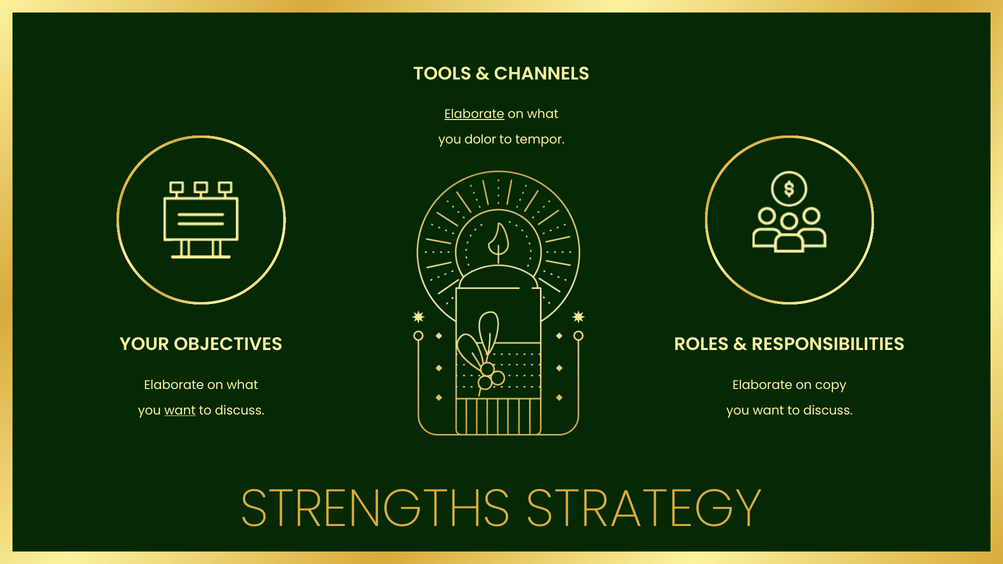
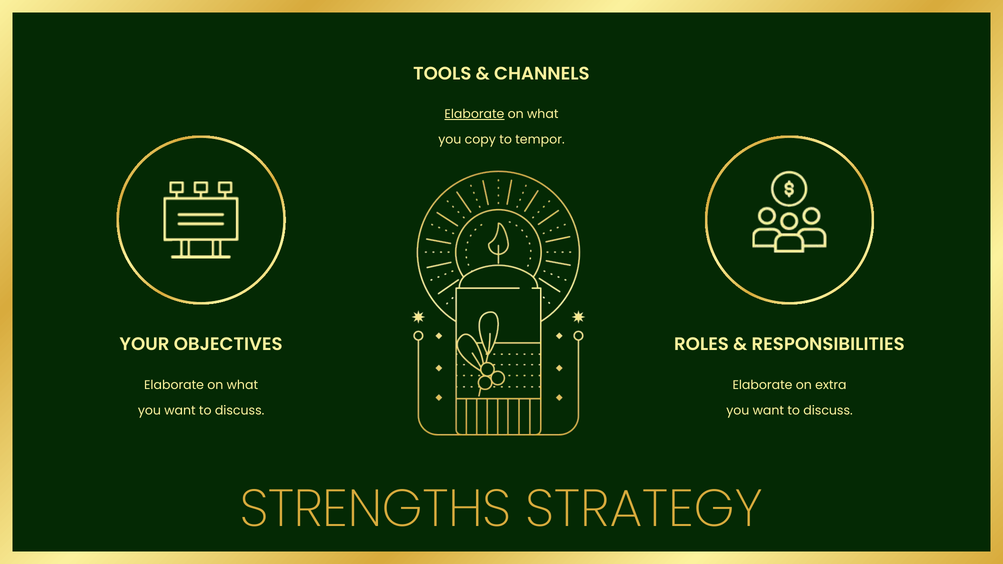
dolor: dolor -> copy (480, 139)
copy: copy -> extra (831, 385)
want underline: present -> none (180, 411)
